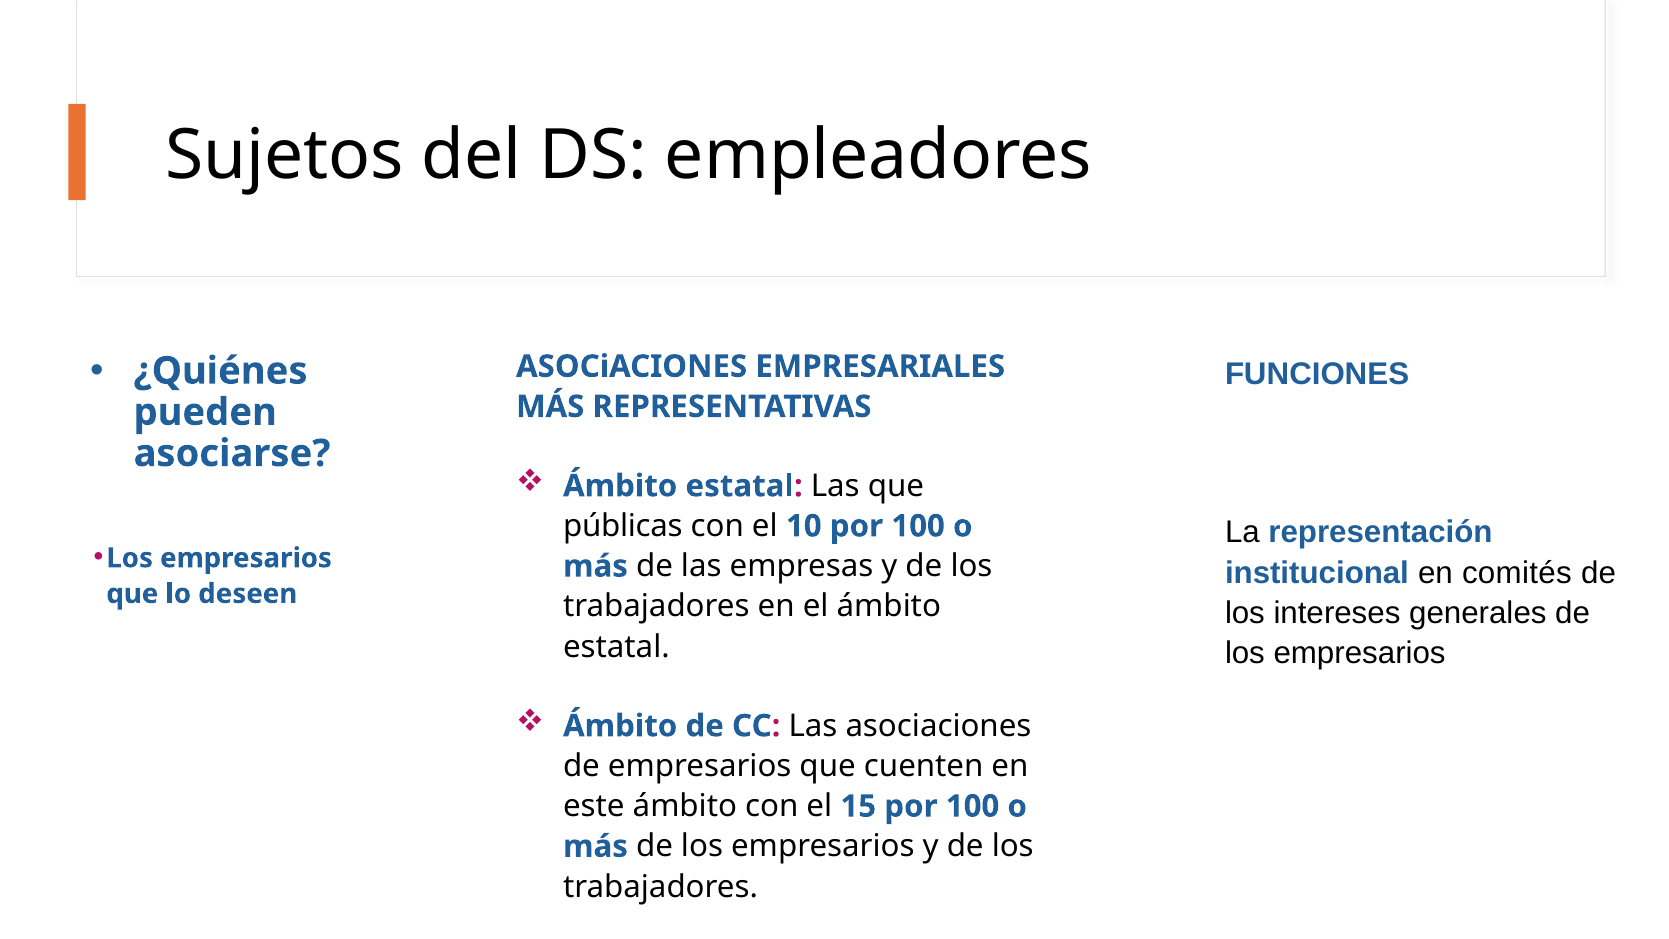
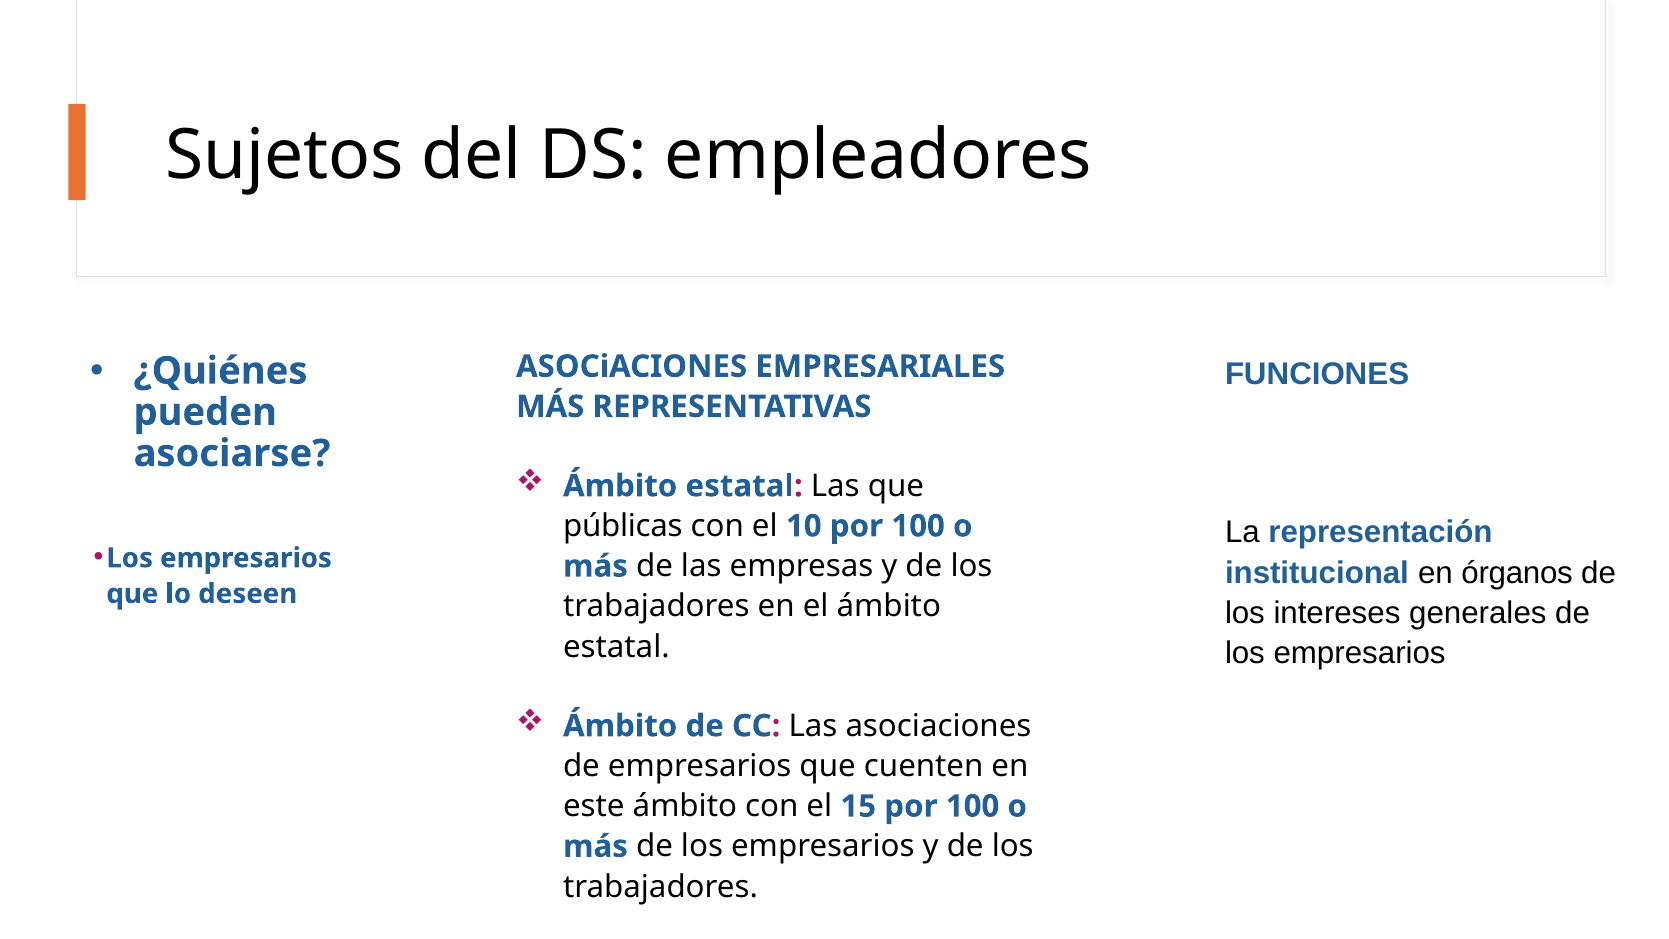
comités: comités -> órganos (1517, 573)
